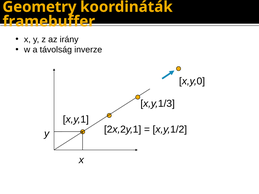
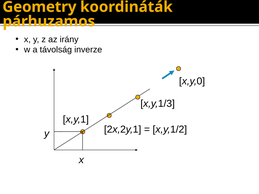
framebuffer: framebuffer -> párhuzamos (49, 21)
